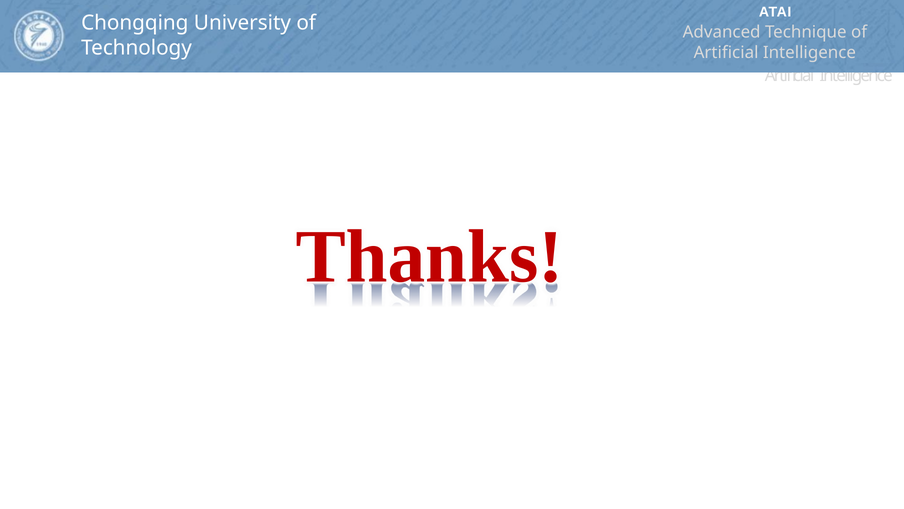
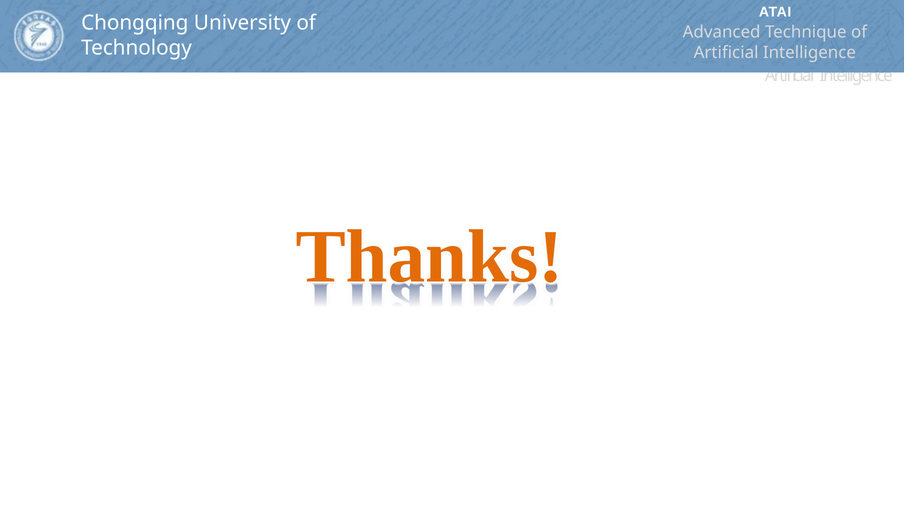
Thanks colour: red -> orange (430, 256)
